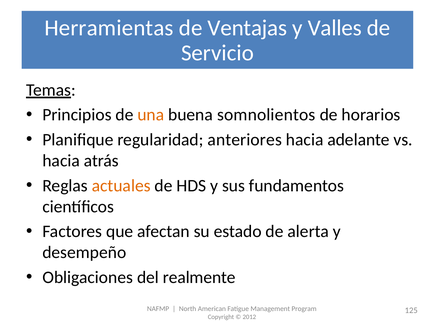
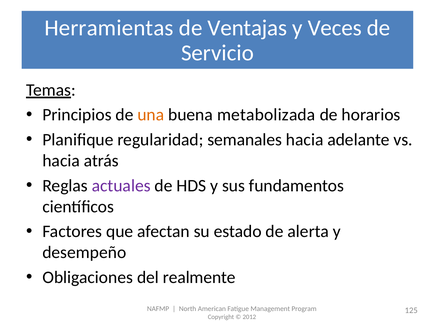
Valles: Valles -> Veces (335, 28)
somnolientos: somnolientos -> metabolizada (266, 115)
anteriores: anteriores -> semanales (245, 140)
actuales colour: orange -> purple (121, 186)
